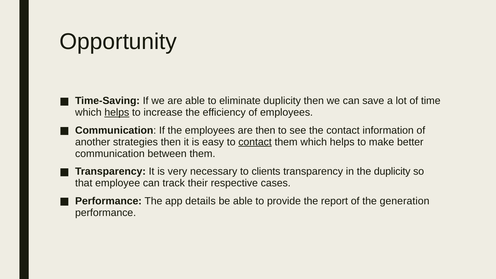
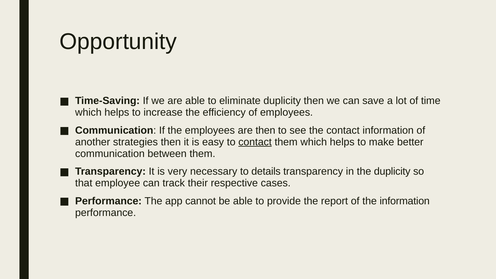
helps underline: present -> none (117, 112)
clients: clients -> details (266, 171)
details: details -> cannot (201, 201)
the generation: generation -> information (405, 201)
